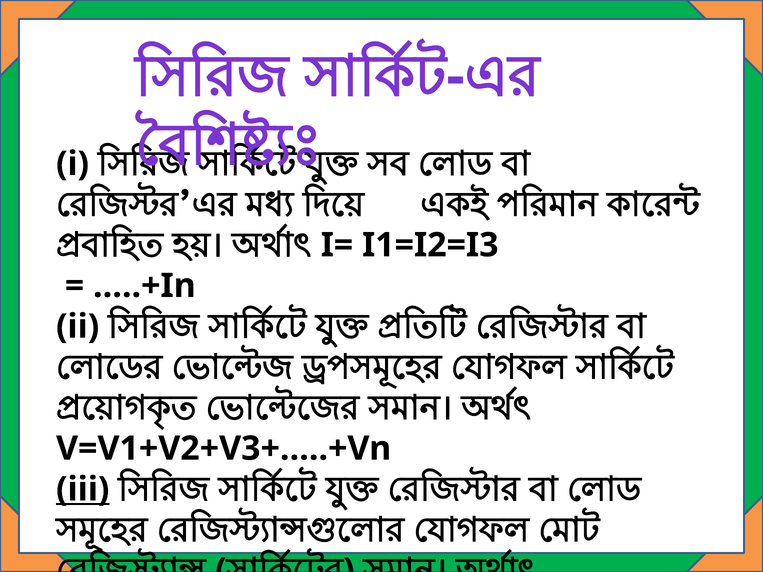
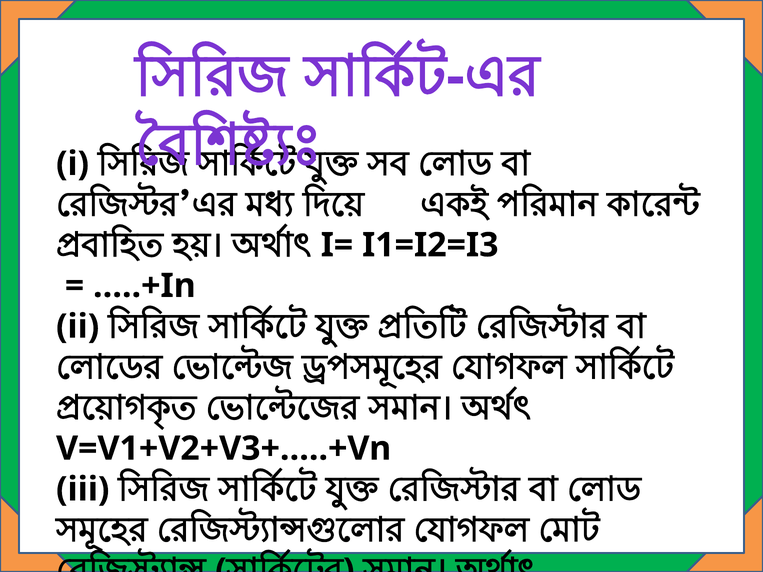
iii underline: present -> none (83, 489)
